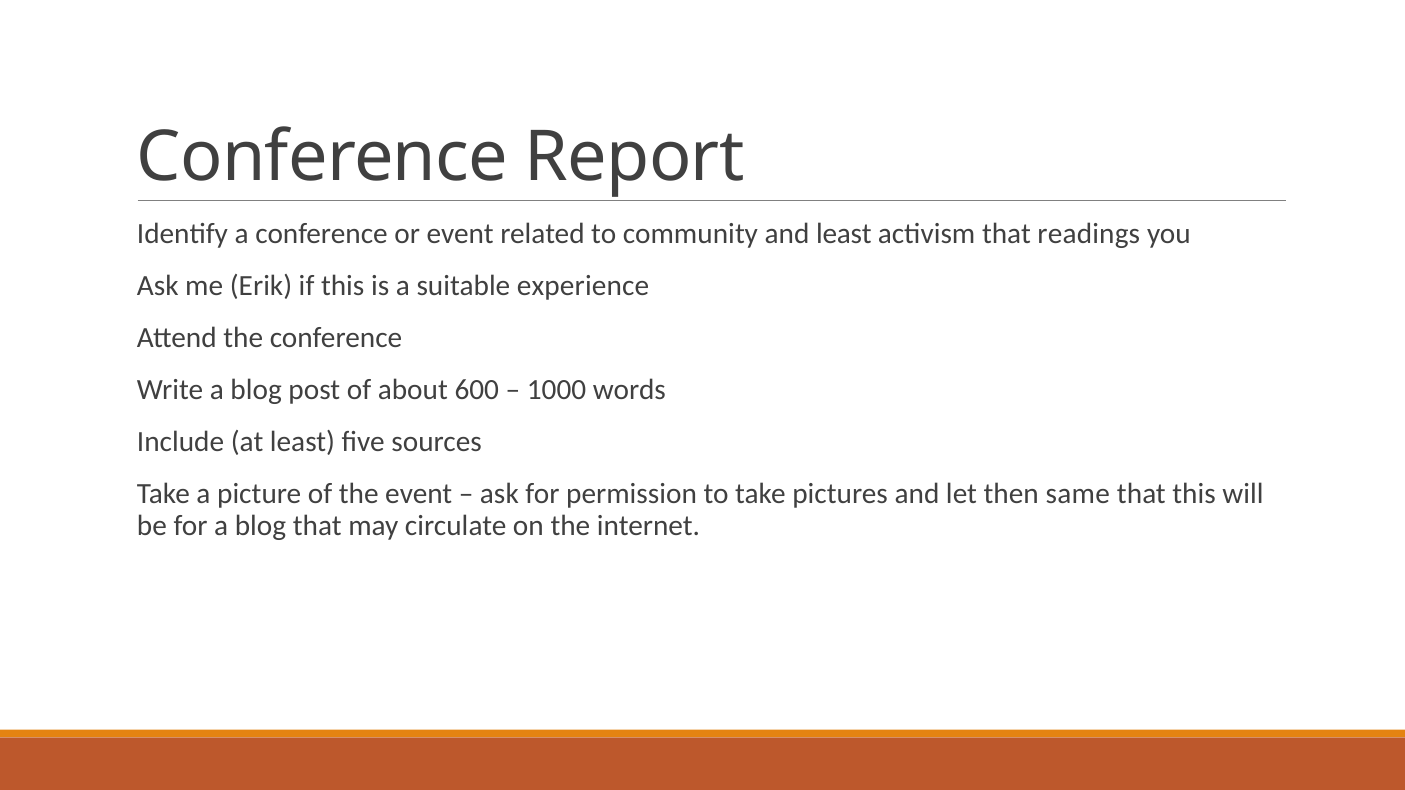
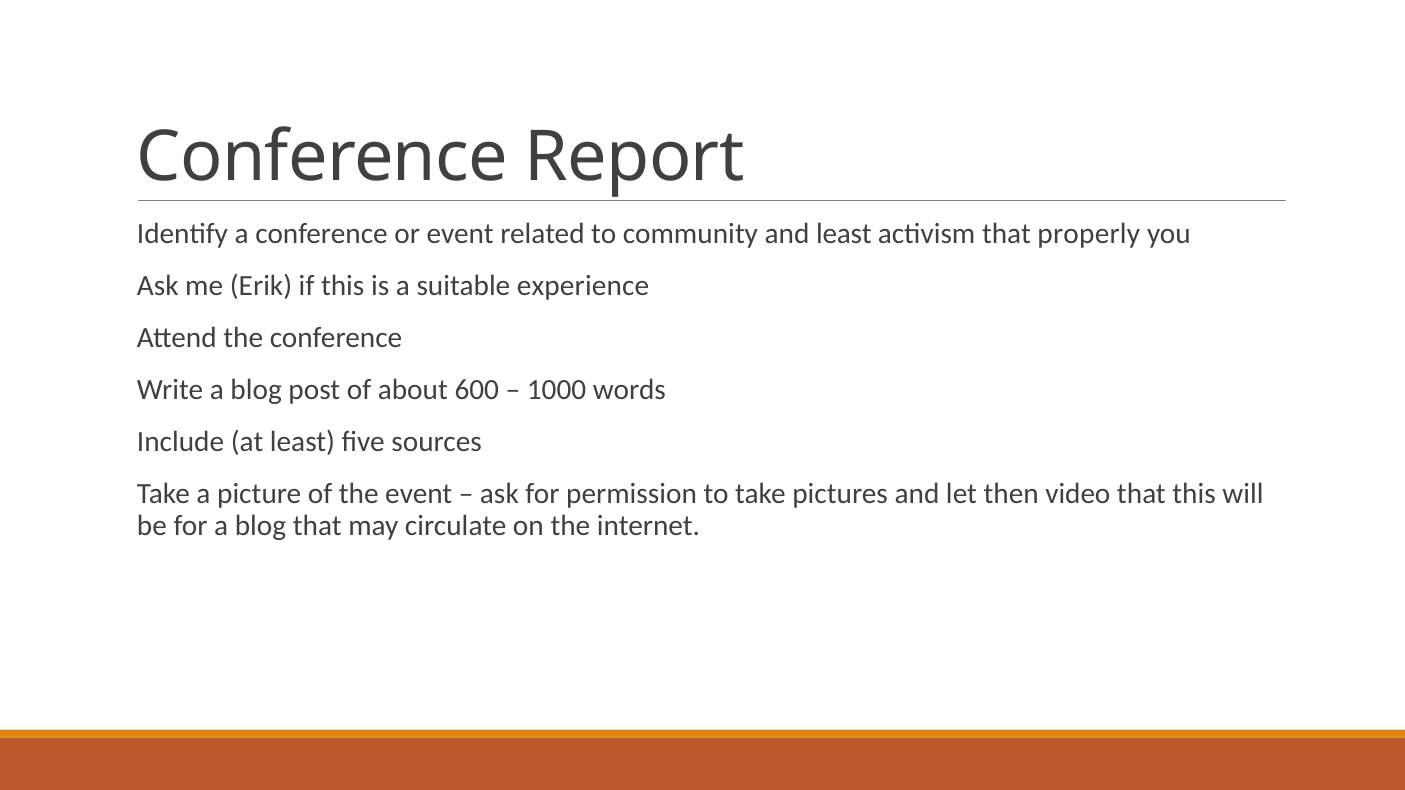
readings: readings -> properly (1089, 234)
same: same -> video (1078, 494)
